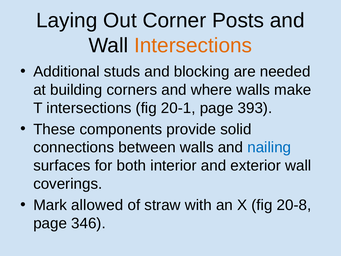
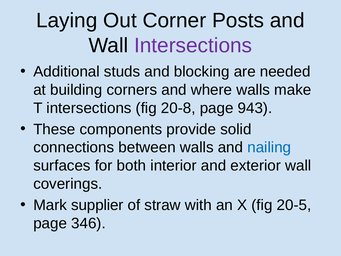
Intersections colour: orange -> purple (193, 46)
20-1: 20-1 -> 20-8 (178, 108)
393: 393 -> 943 (255, 108)
allowed: allowed -> supplier (97, 205)
20-8: 20-8 -> 20-5 (294, 205)
